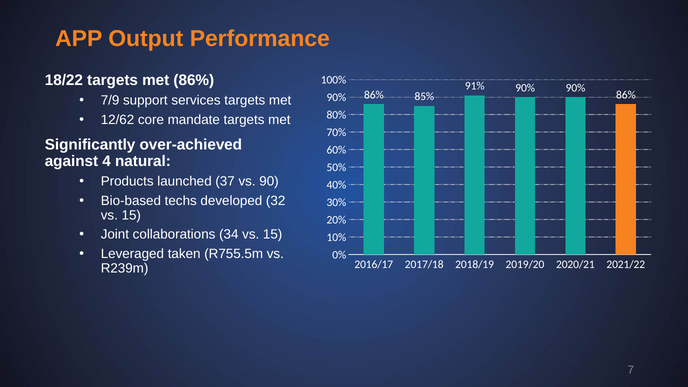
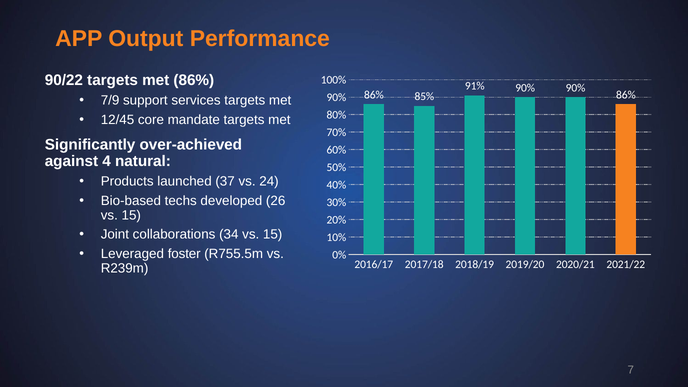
18/22: 18/22 -> 90/22 (64, 80)
12/62: 12/62 -> 12/45 (117, 120)
90: 90 -> 24 (269, 182)
32: 32 -> 26 (276, 201)
taken: taken -> foster (184, 254)
